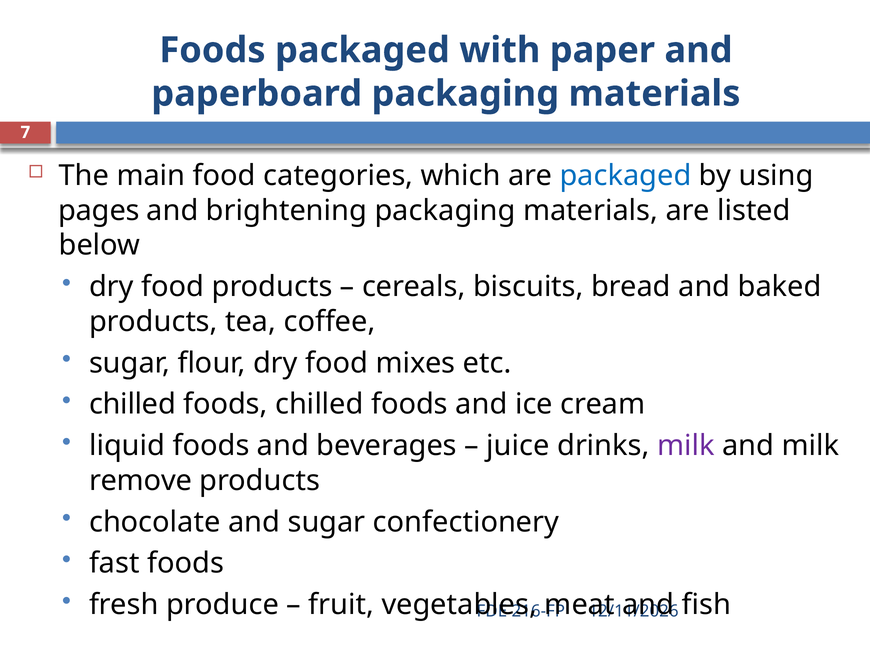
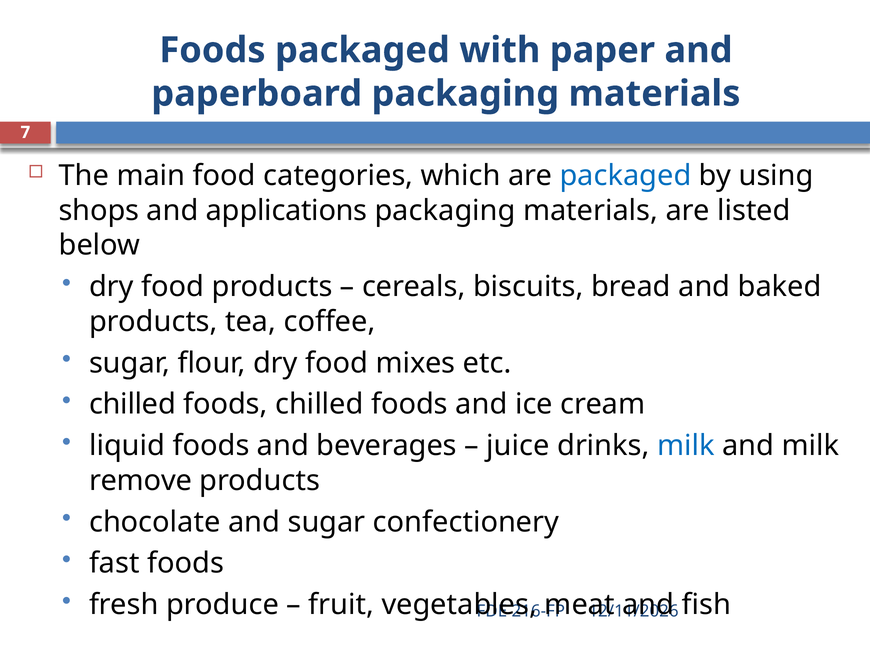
pages: pages -> shops (99, 211)
brightening: brightening -> applications (287, 211)
milk colour: purple -> blue (686, 446)
